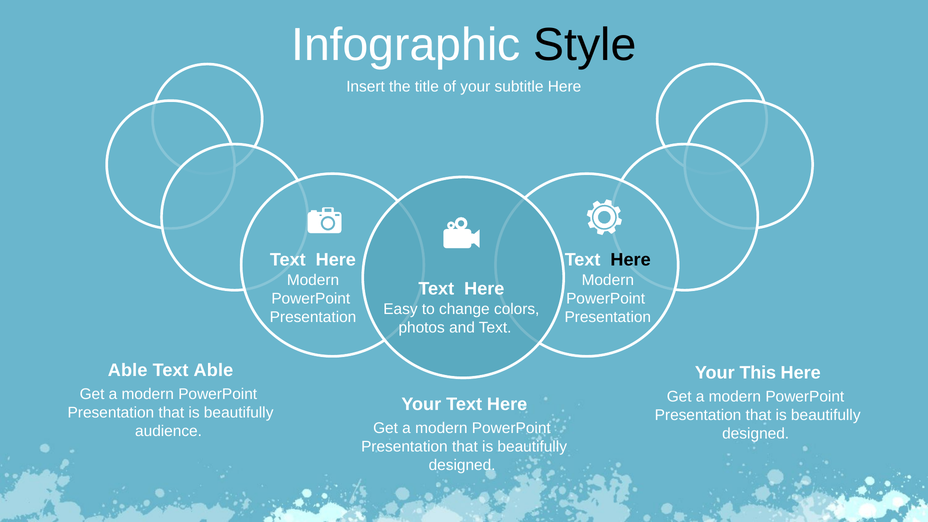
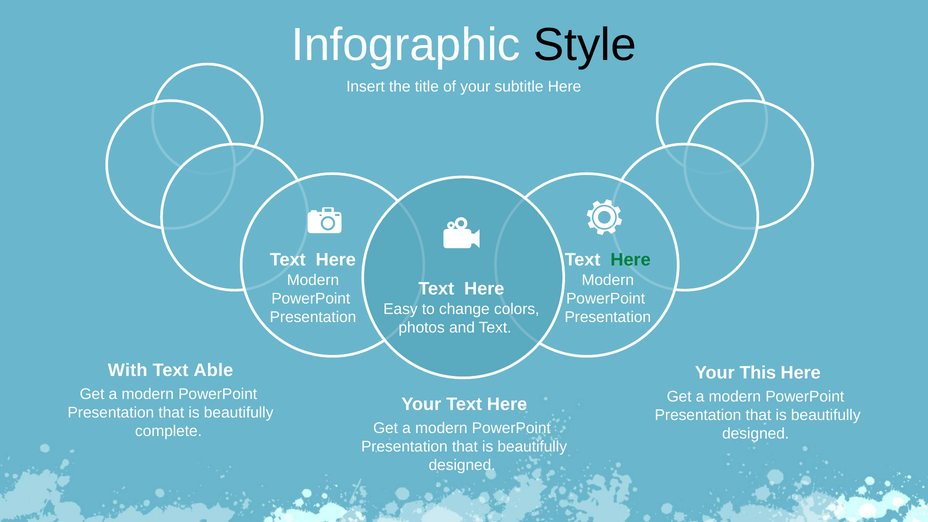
Here colour: black -> green (631, 260)
Able: Able -> With (128, 370)
audience: audience -> complete (169, 431)
